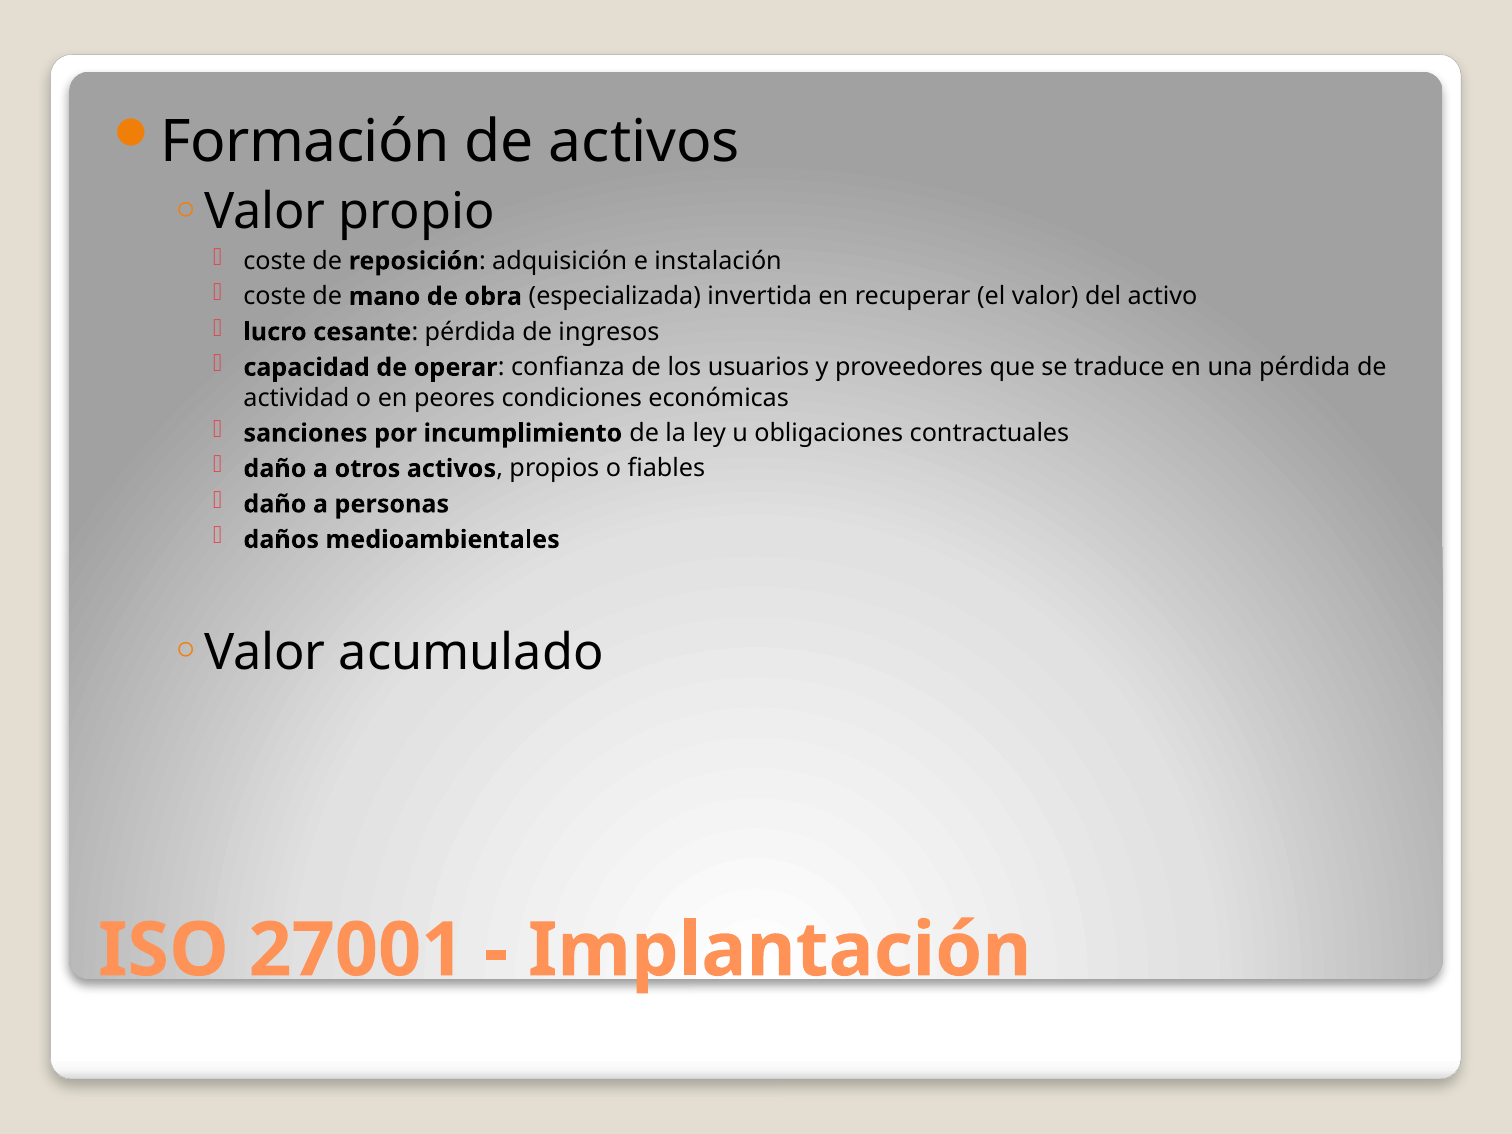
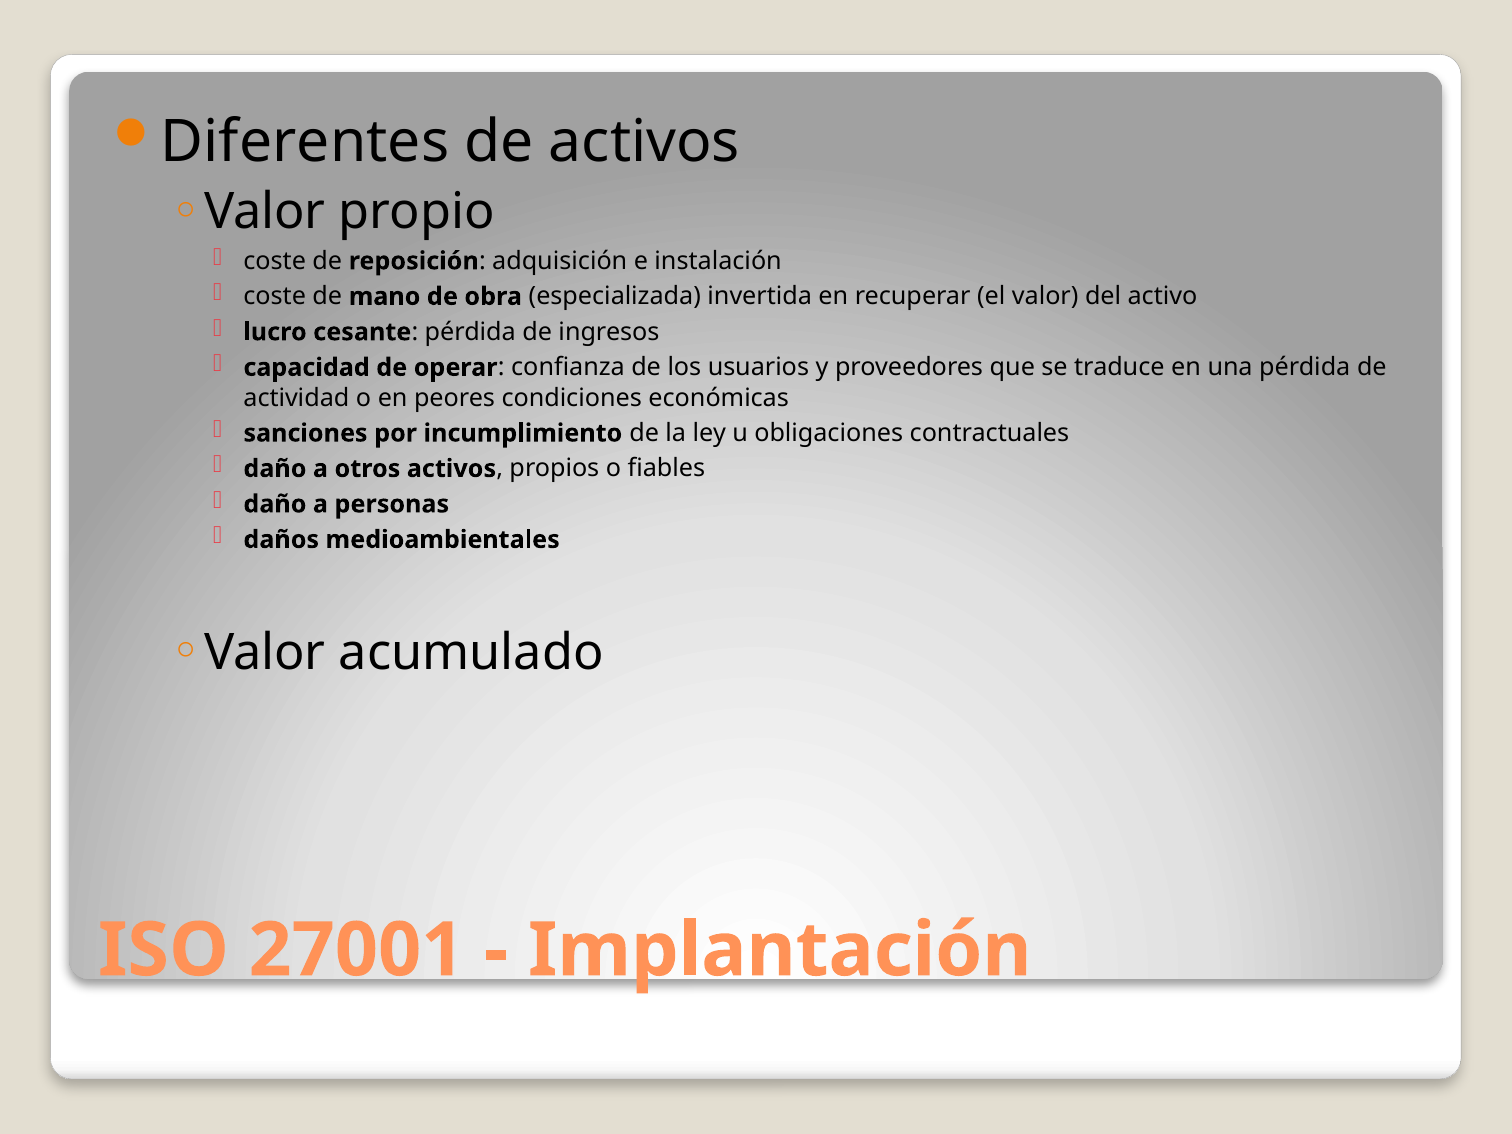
Formación: Formación -> Diferentes (305, 142)
